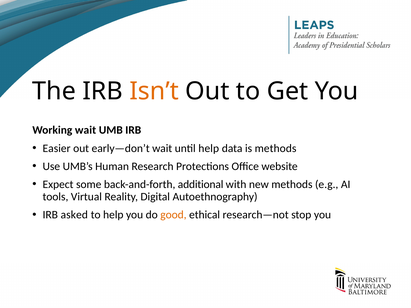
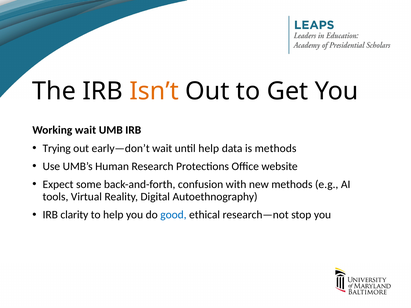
Easier: Easier -> Trying (57, 148)
additional: additional -> confusion (201, 184)
asked: asked -> clarity (74, 215)
good colour: orange -> blue (173, 215)
